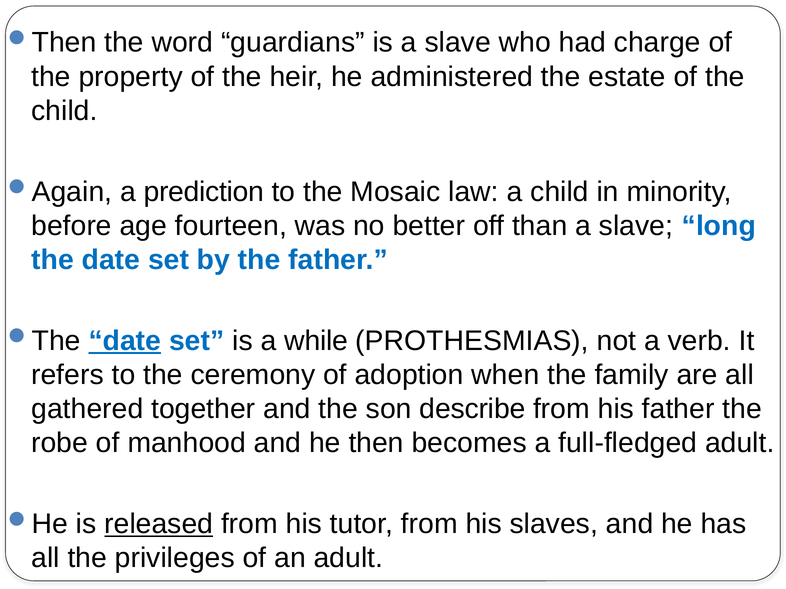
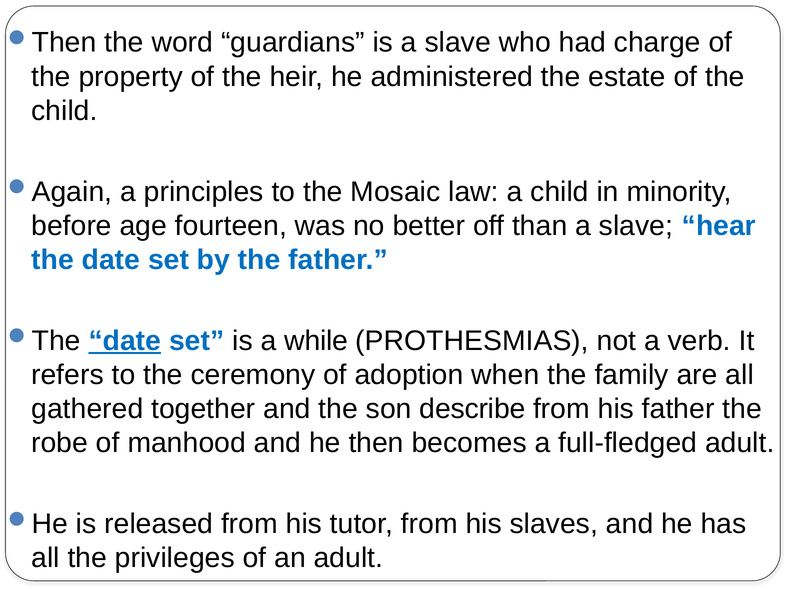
prediction: prediction -> principles (204, 192)
long: long -> hear (719, 226)
released underline: present -> none (159, 524)
